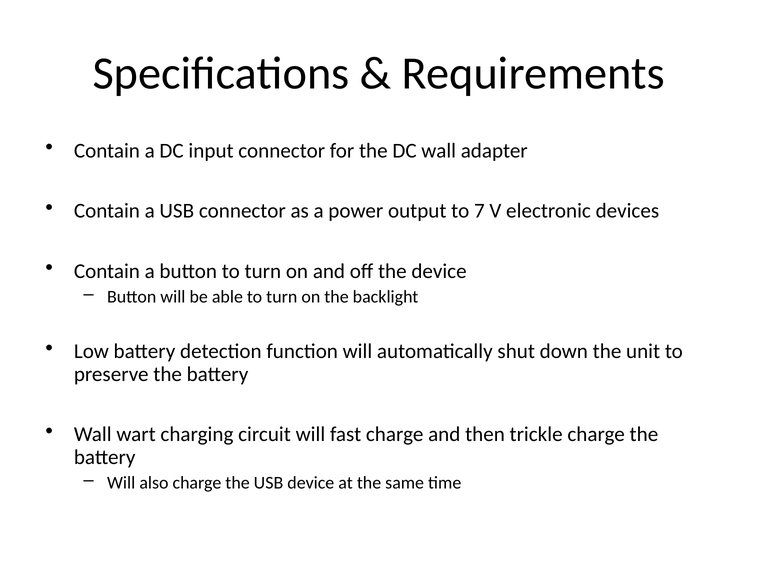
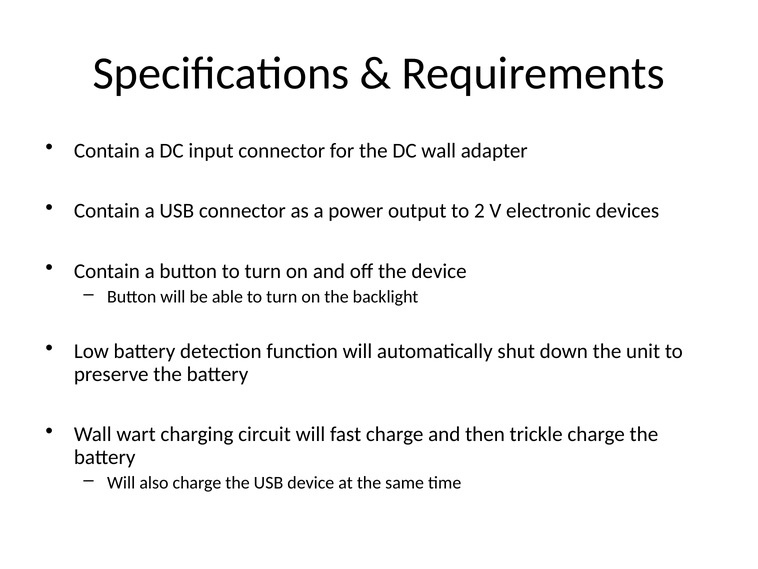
7: 7 -> 2 (479, 211)
